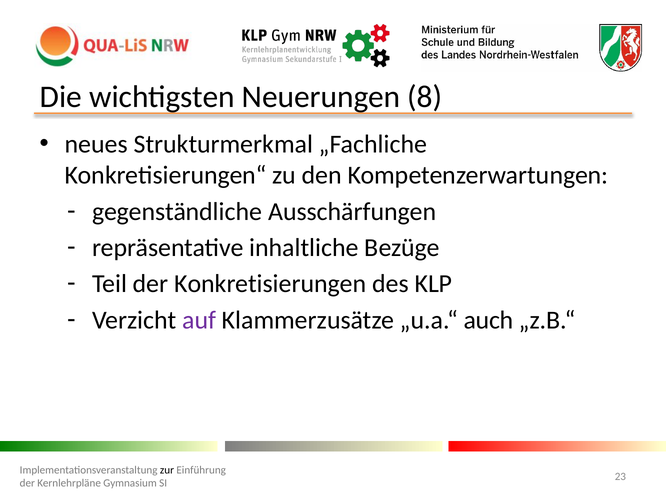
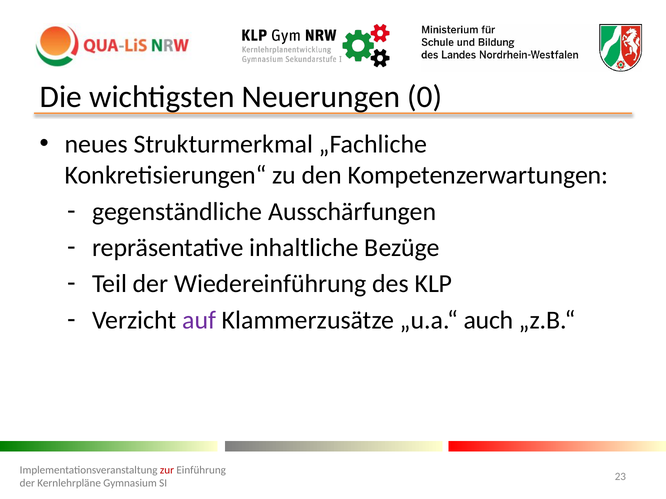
8: 8 -> 0 (425, 97)
Konkretisierungen: Konkretisierungen -> Wiedereinführung (270, 284)
zur colour: black -> red (167, 470)
